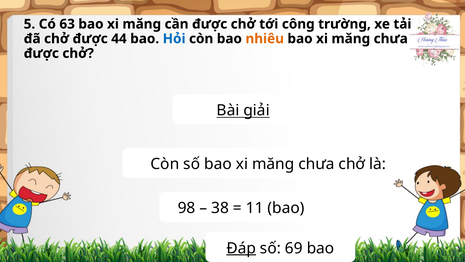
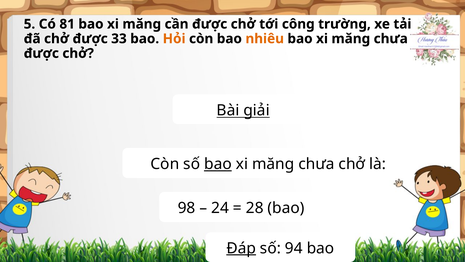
63: 63 -> 81 (67, 24)
44: 44 -> 33 (119, 39)
Hỏi colour: blue -> orange (174, 39)
bao underline: none -> present (218, 164)
38: 38 -> 24 (220, 208)
11: 11 -> 28 (255, 208)
69: 69 -> 94 (294, 248)
